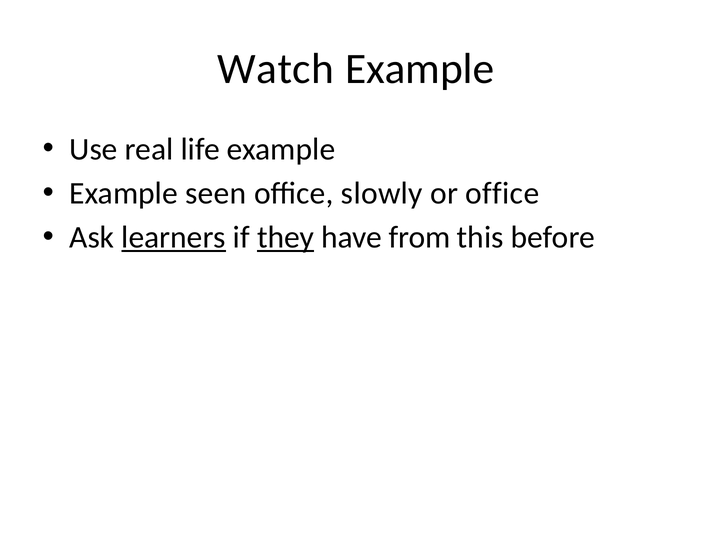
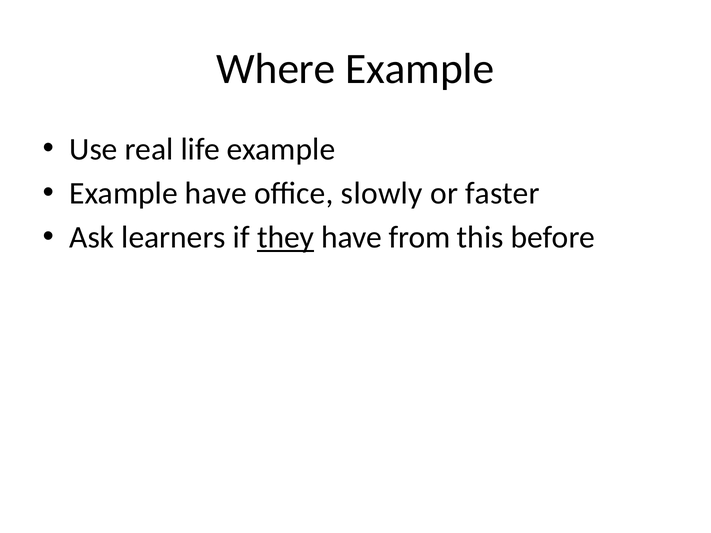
Watch: Watch -> Where (276, 69)
Example seen: seen -> have (216, 193)
or office: office -> faster (502, 193)
learners underline: present -> none (174, 238)
